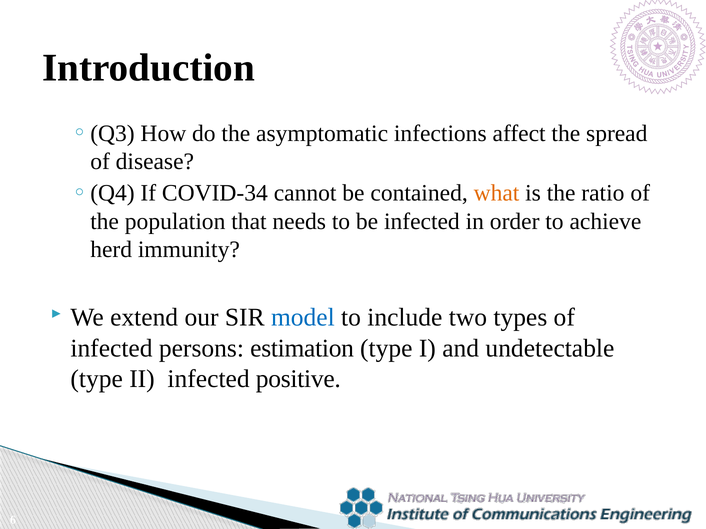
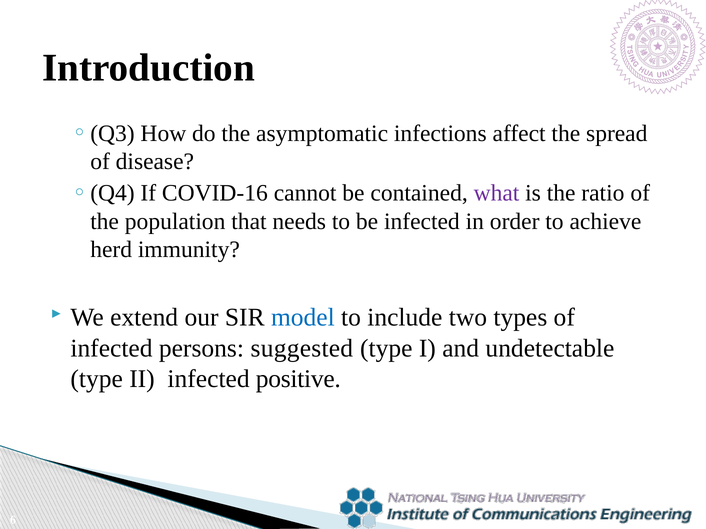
COVID-34: COVID-34 -> COVID-16 (215, 193)
what colour: orange -> purple (497, 193)
estimation: estimation -> suggested (302, 349)
